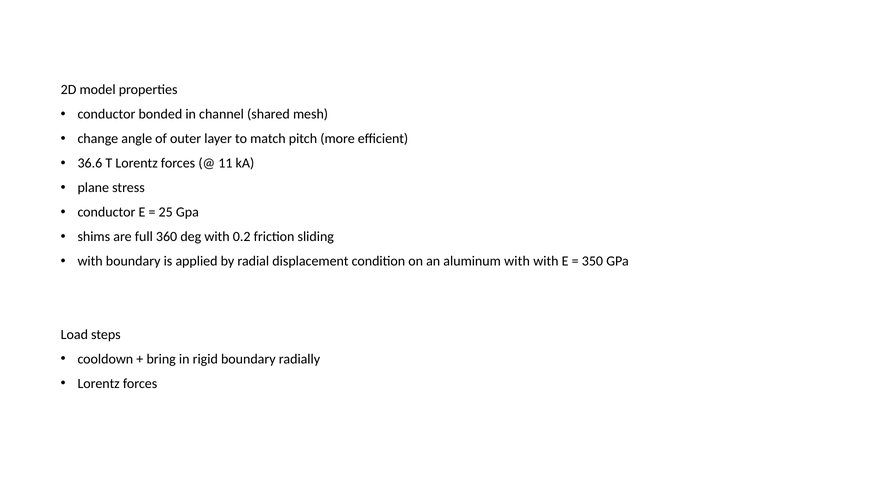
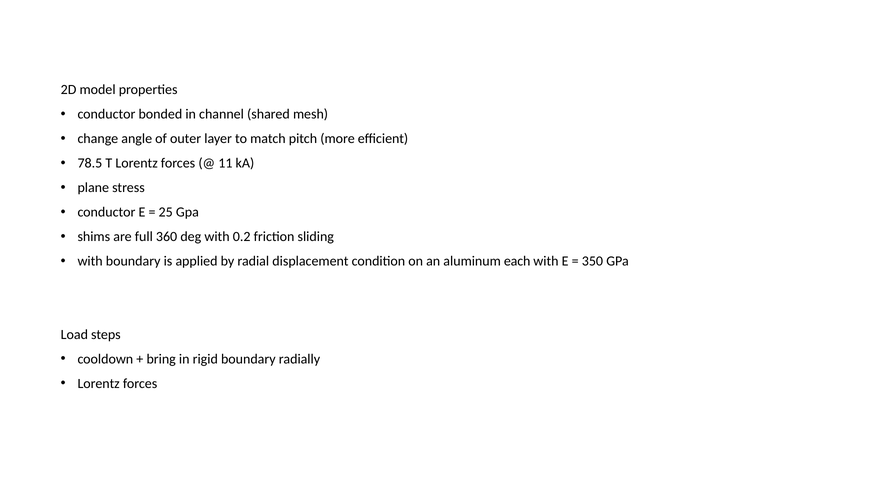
36.6: 36.6 -> 78.5 (90, 163)
aluminum with: with -> each (517, 261)
